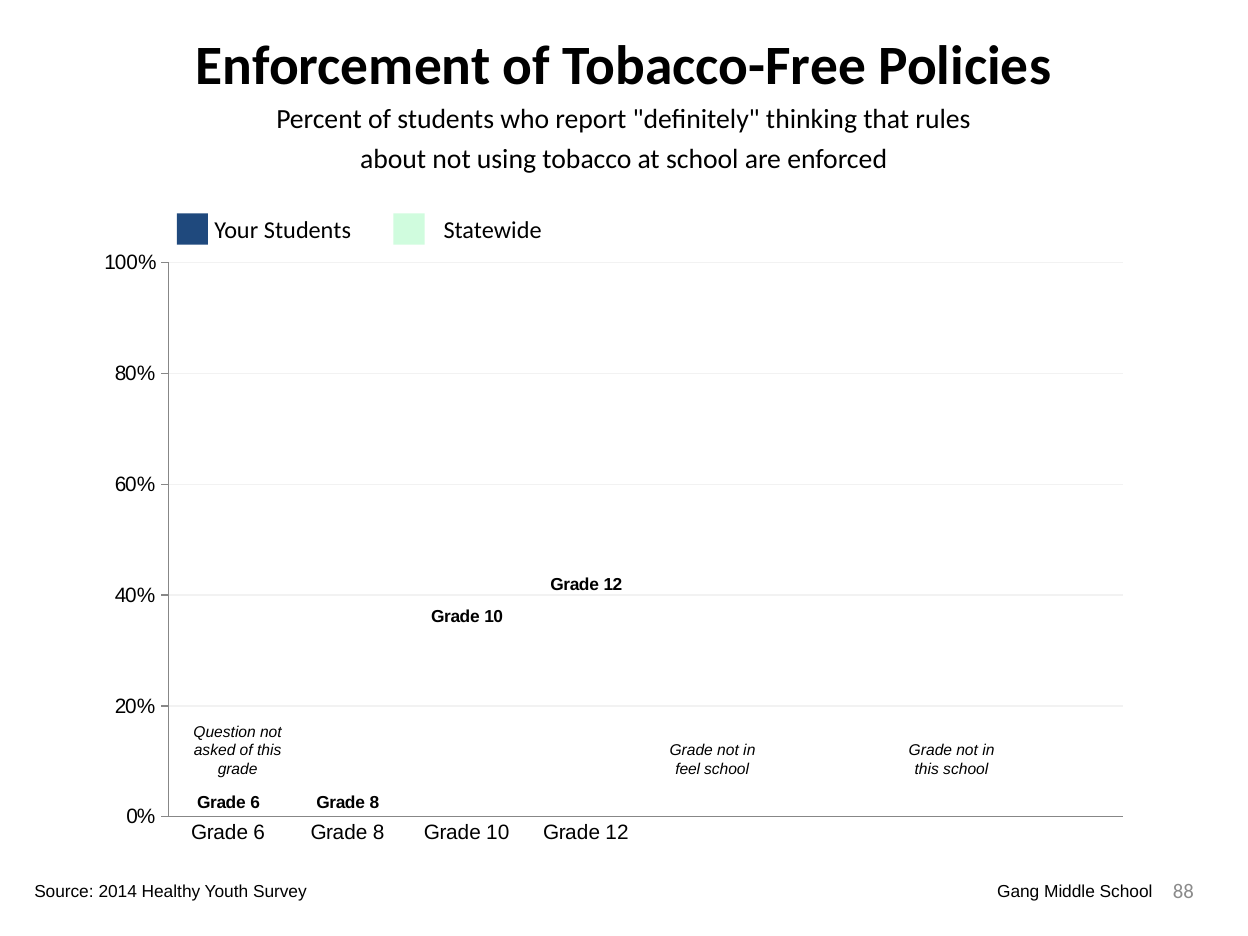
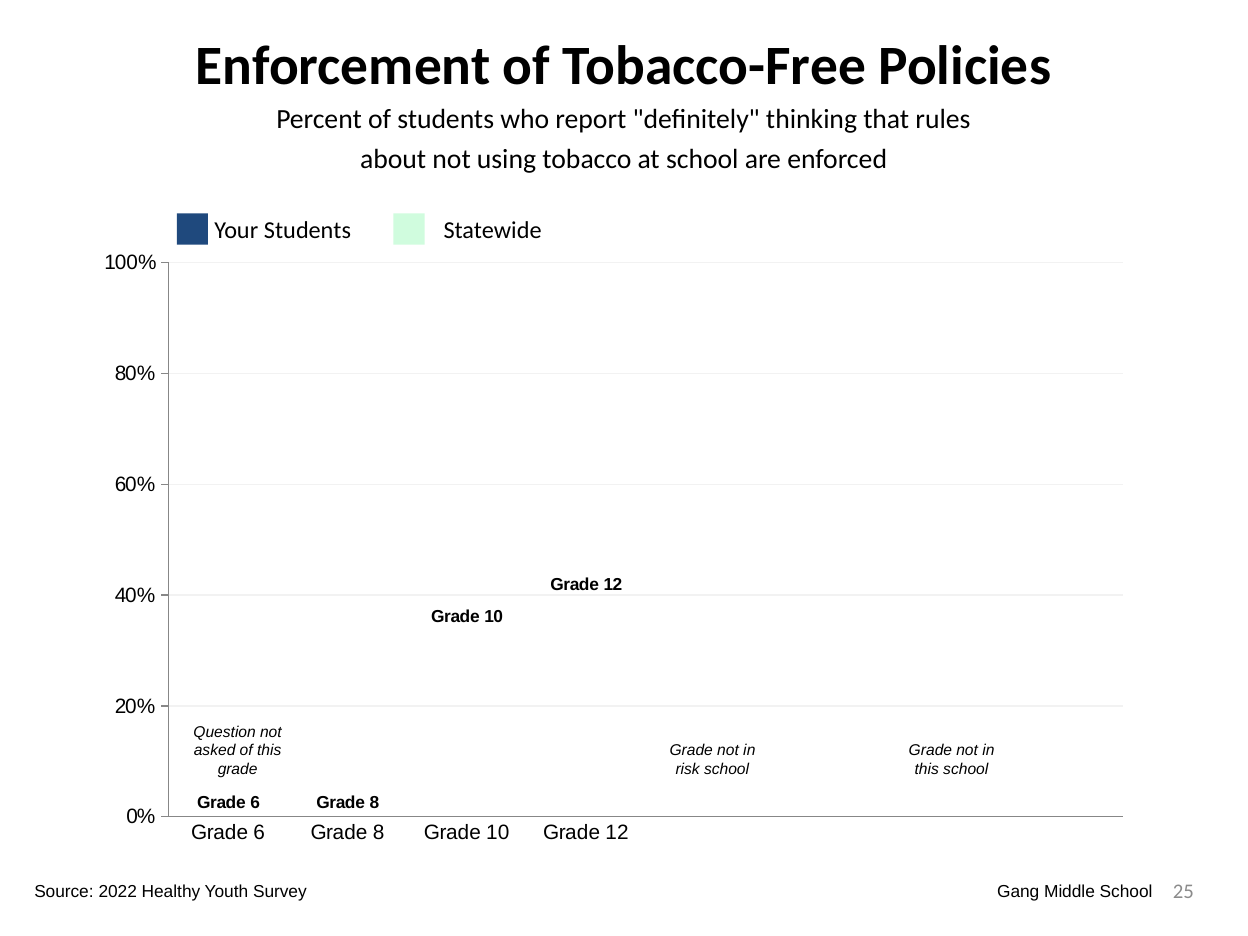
feel: feel -> risk (688, 770)
2014: 2014 -> 2022 (118, 891)
88: 88 -> 25 (1183, 892)
